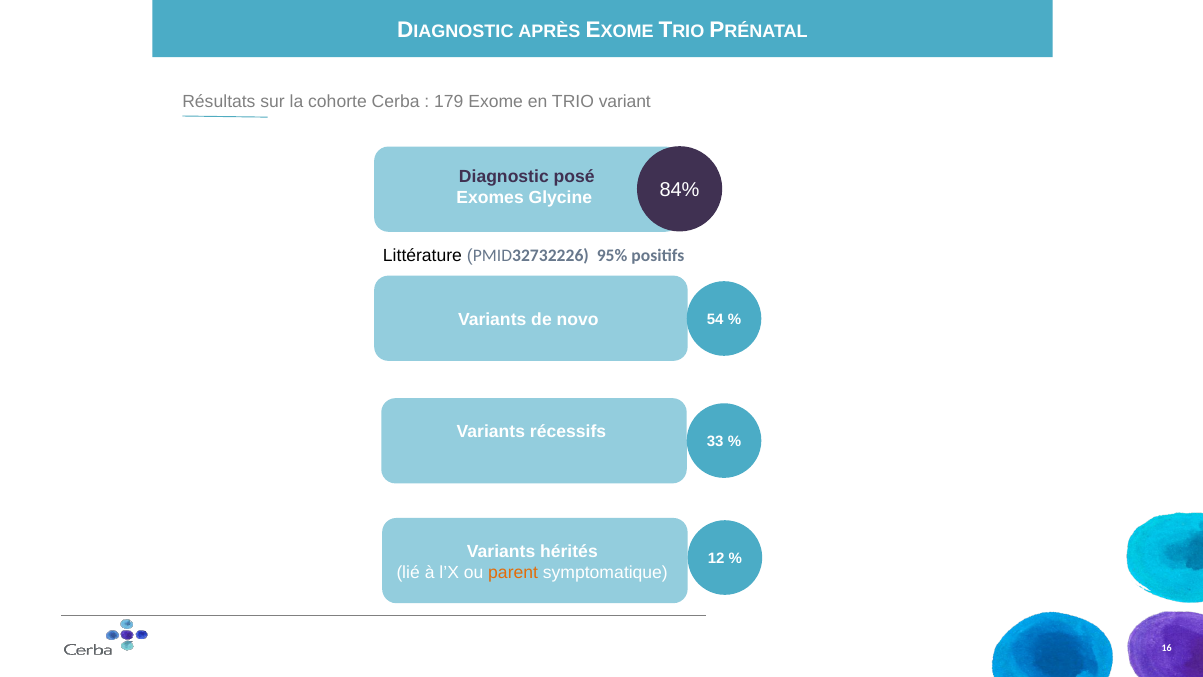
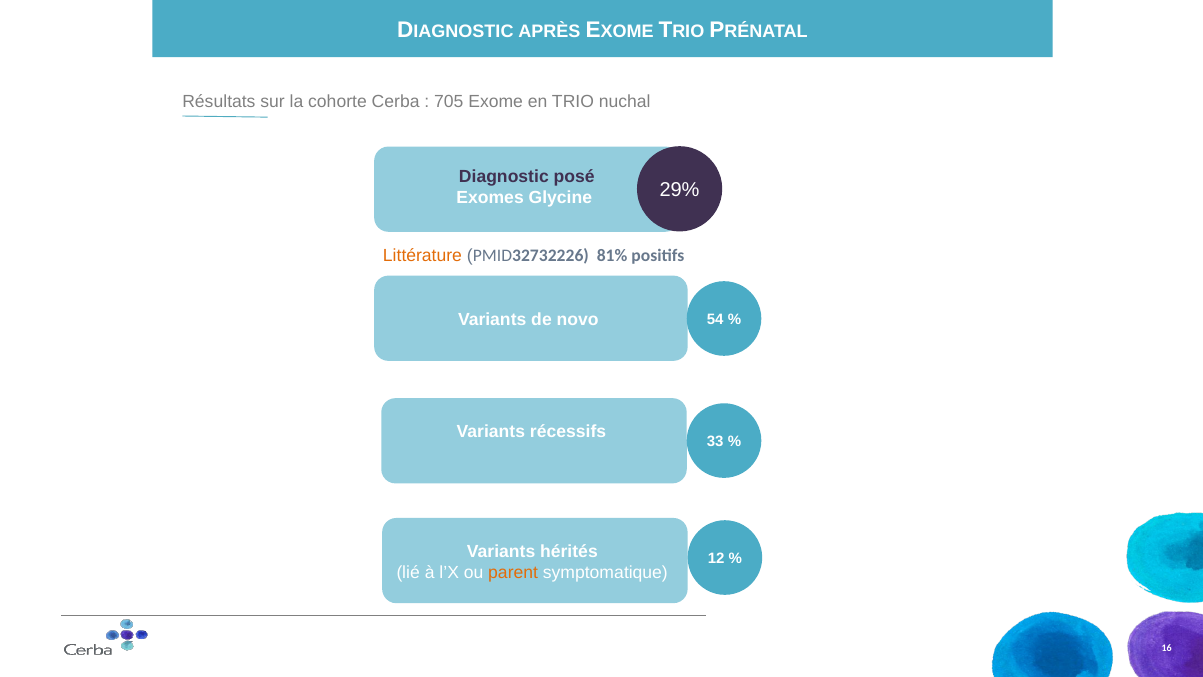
179: 179 -> 705 (449, 102)
variant: variant -> nuchal (625, 102)
84%: 84% -> 29% (680, 190)
Littérature colour: black -> orange (422, 255)
95%: 95% -> 81% (612, 255)
